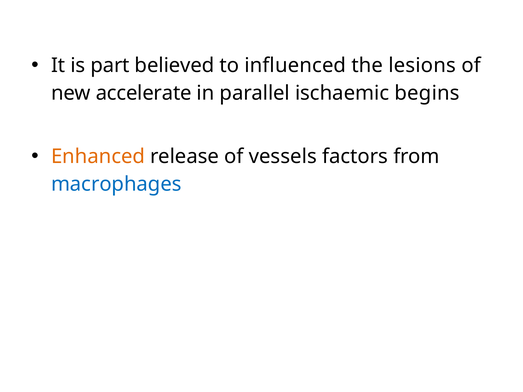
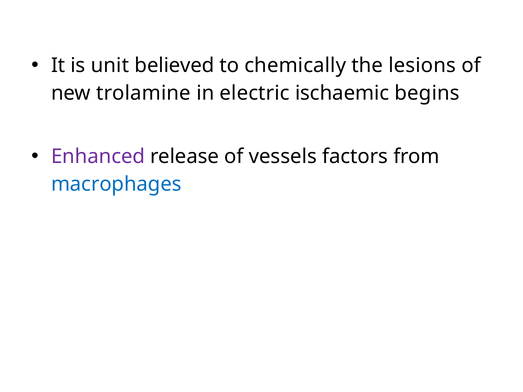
part: part -> unit (110, 65)
influenced: influenced -> chemically (295, 65)
accelerate: accelerate -> trolamine (143, 93)
parallel: parallel -> electric (255, 93)
Enhanced colour: orange -> purple (98, 157)
